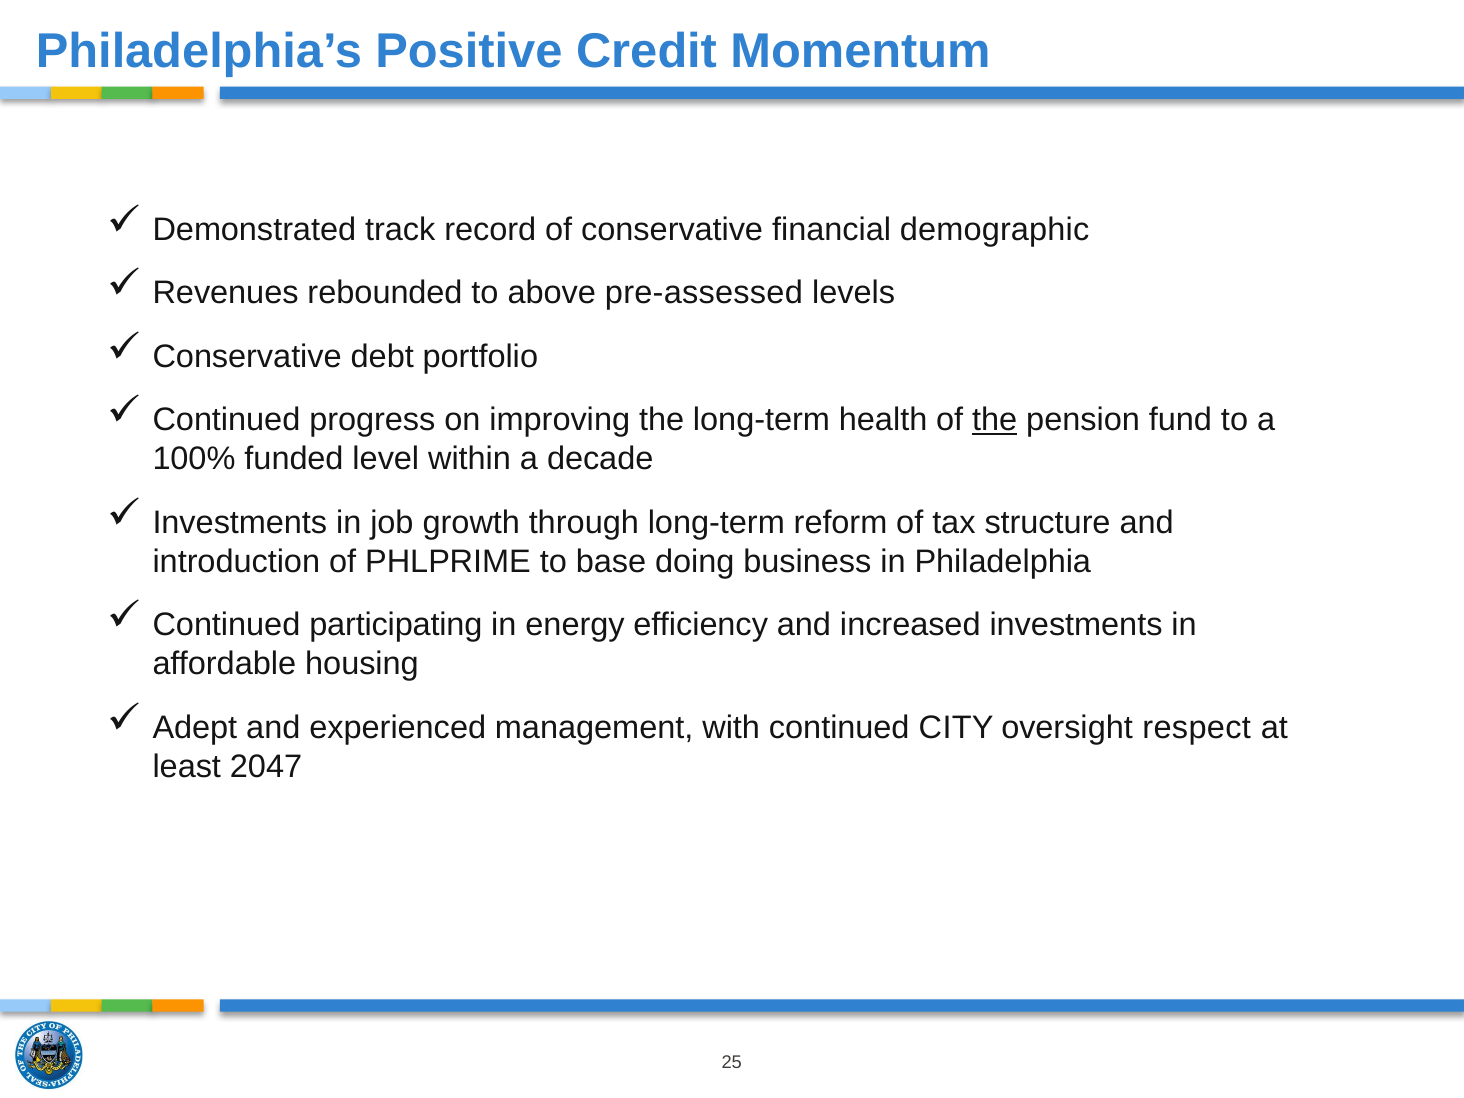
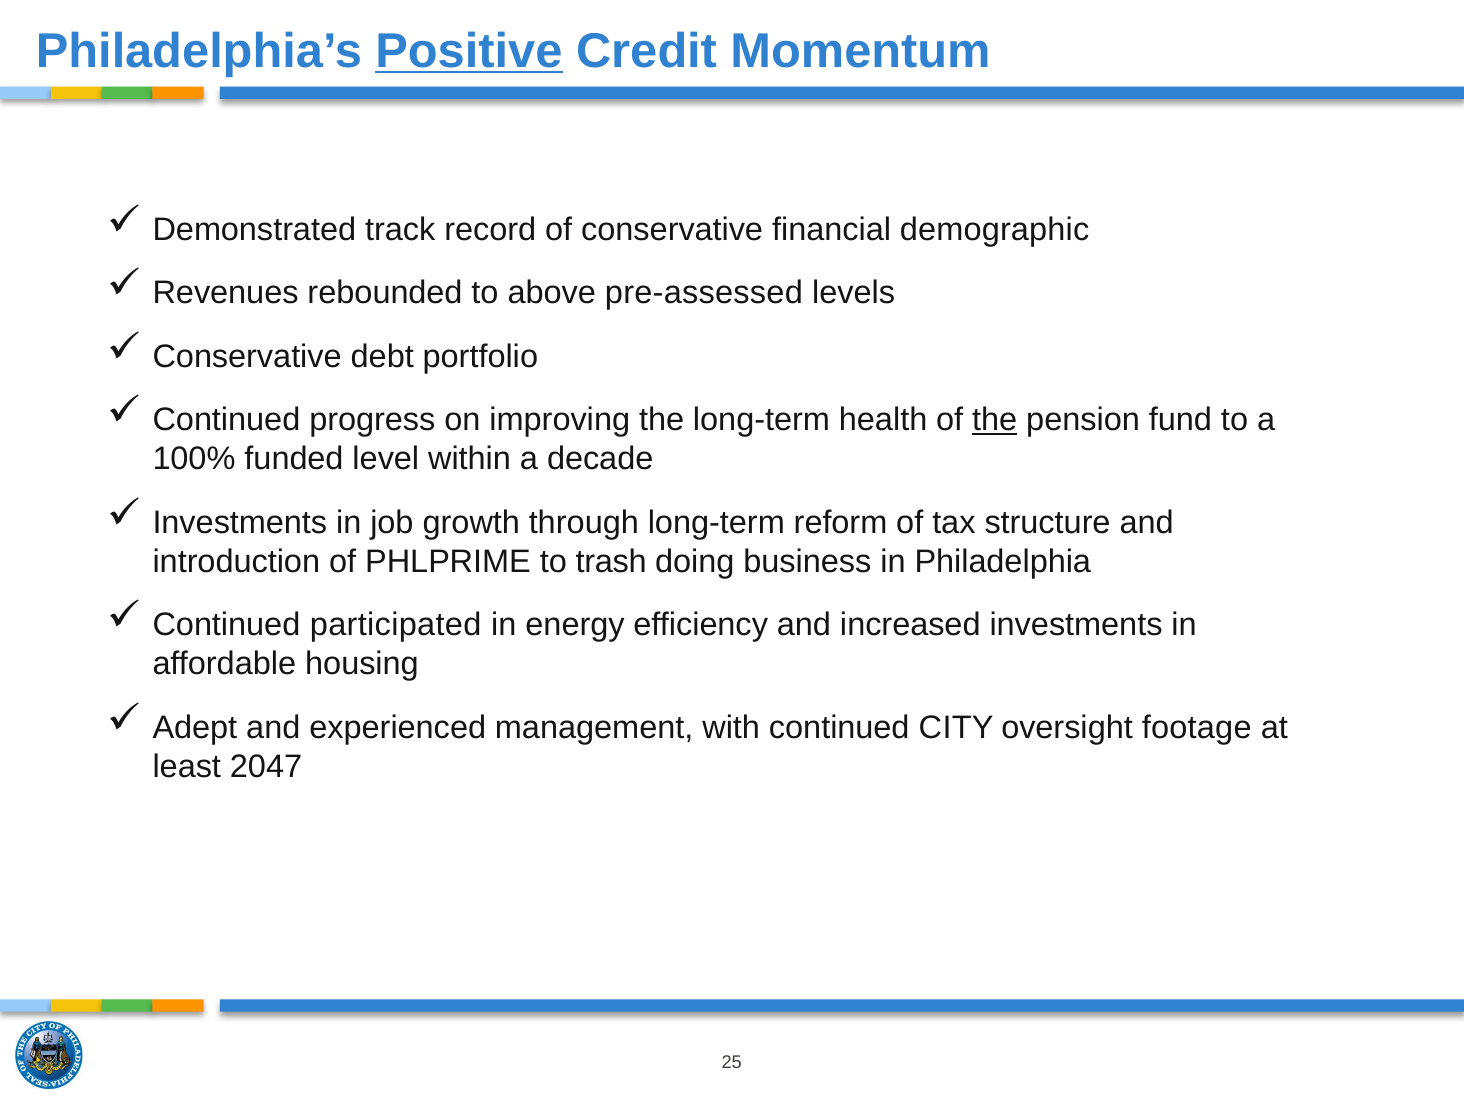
Positive underline: none -> present (469, 51)
base: base -> trash (611, 562)
participating: participating -> participated (396, 625)
respect: respect -> footage (1197, 728)
